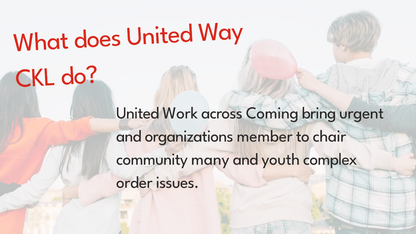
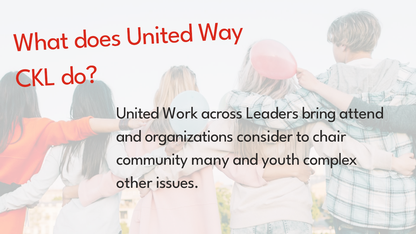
Coming: Coming -> Leaders (272, 113)
urgent: urgent -> attend (362, 113)
member: member -> consider (265, 136)
order: order -> other (134, 182)
